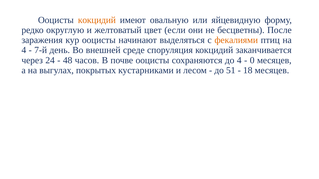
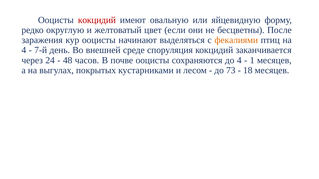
кокцидий colour: orange -> red (97, 20)
0: 0 -> 1 (252, 60)
51: 51 -> 73 (231, 70)
